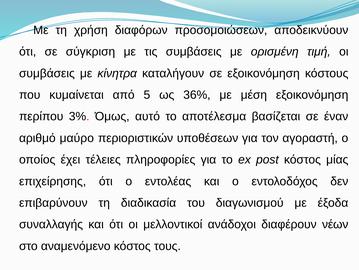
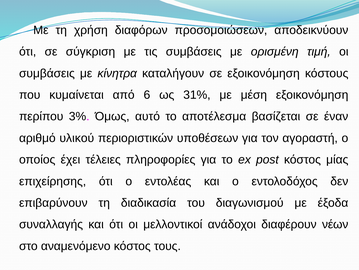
5: 5 -> 6 (147, 95)
36%: 36% -> 31% (197, 95)
μαύρο: μαύρο -> υλικού (77, 138)
